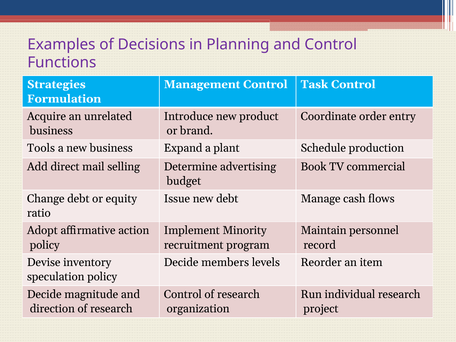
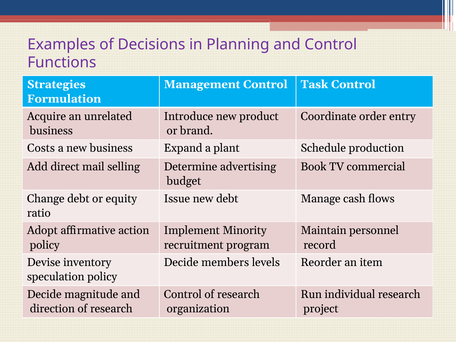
Tools: Tools -> Costs (41, 148)
